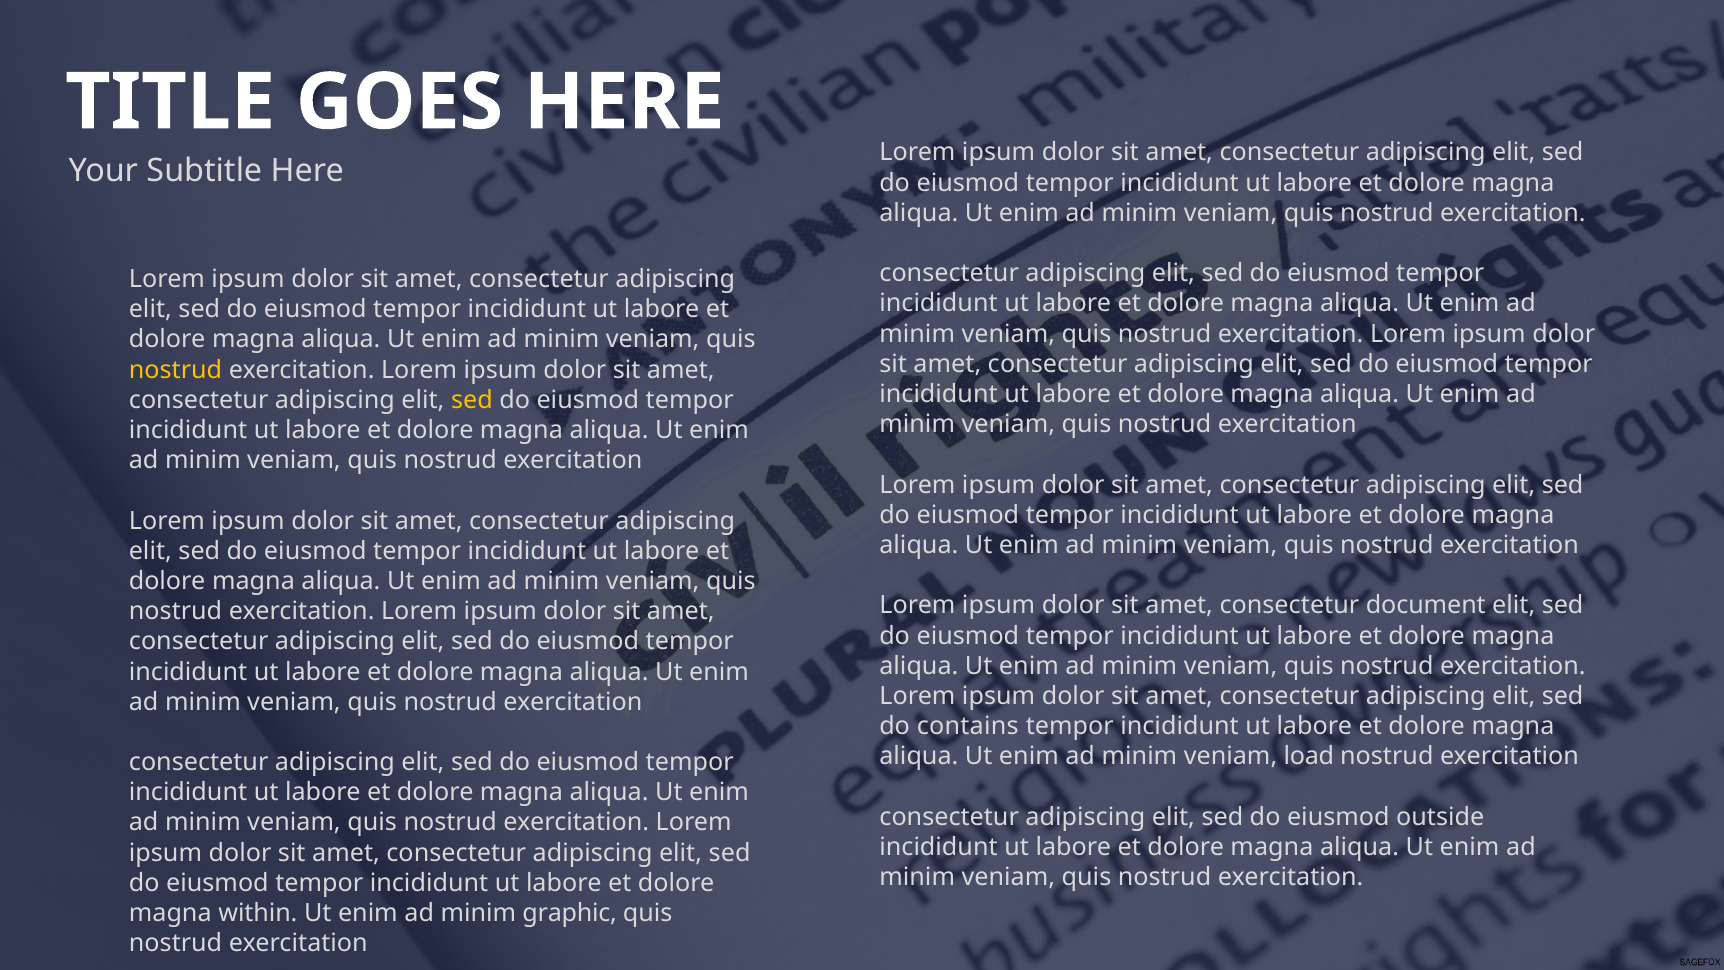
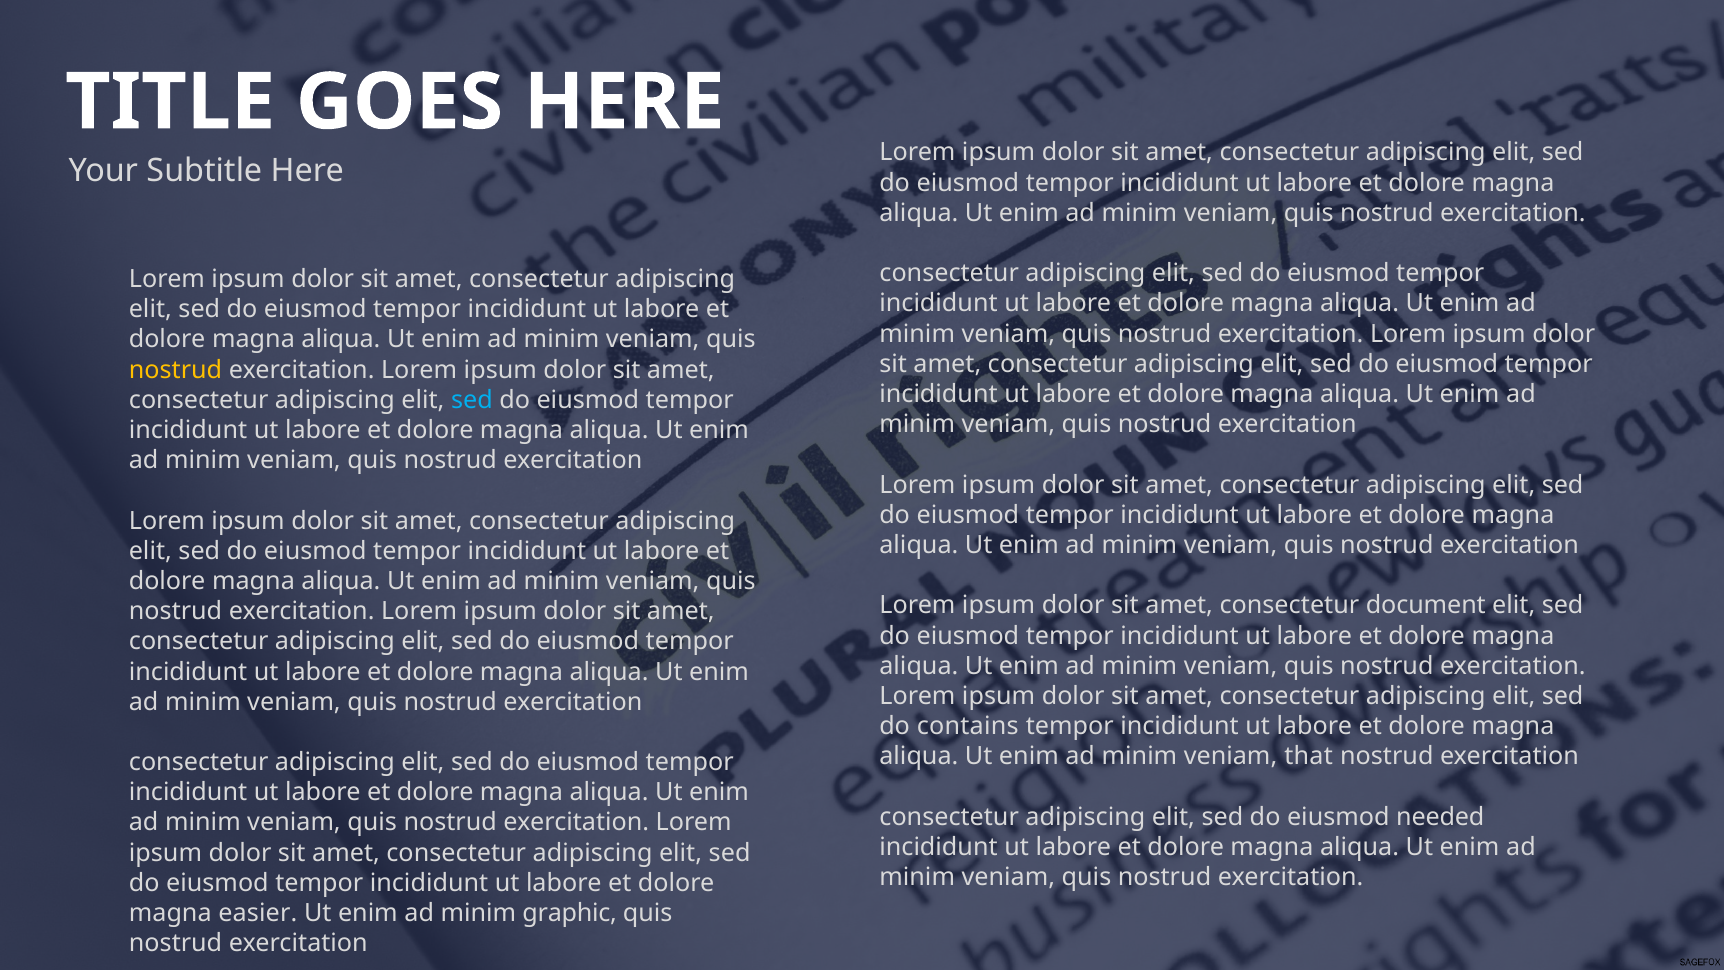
sed colour: yellow -> light blue (472, 400)
load: load -> that (1309, 756)
outside: outside -> needed (1440, 817)
within: within -> easier (258, 913)
